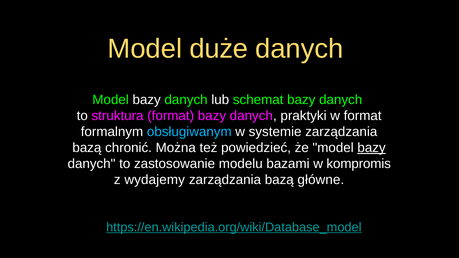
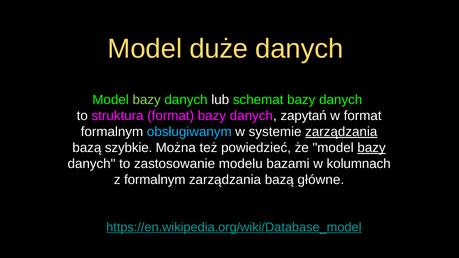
bazy colour: white -> light green (147, 100)
praktyki: praktyki -> zapytań (304, 116)
zarządzania underline: none -> present (341, 132)
chronić: chronić -> szybkie (129, 148)
kompromis: kompromis -> kolumnach (359, 164)
z wydajemy: wydajemy -> formalnym (155, 180)
